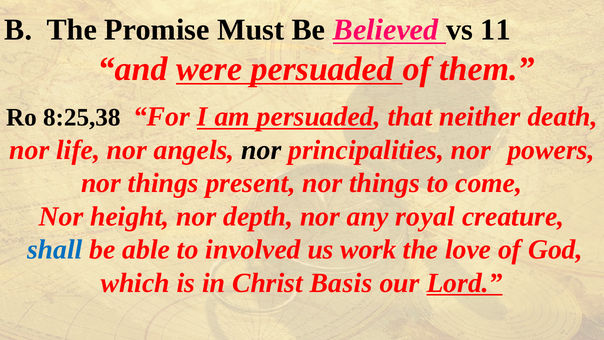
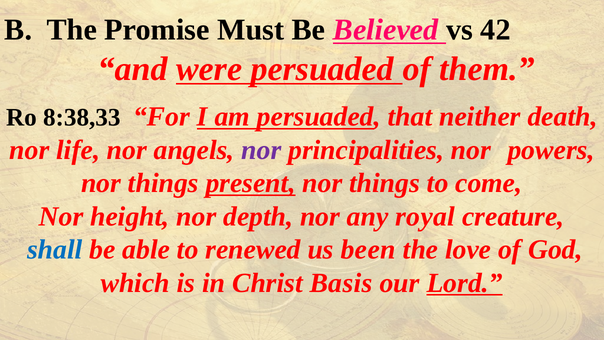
11: 11 -> 42 (496, 30)
8:25,38: 8:25,38 -> 8:38,33 (82, 117)
nor colour: black -> purple (261, 150)
present underline: none -> present (251, 183)
involved: involved -> renewed (253, 249)
work: work -> been (368, 249)
